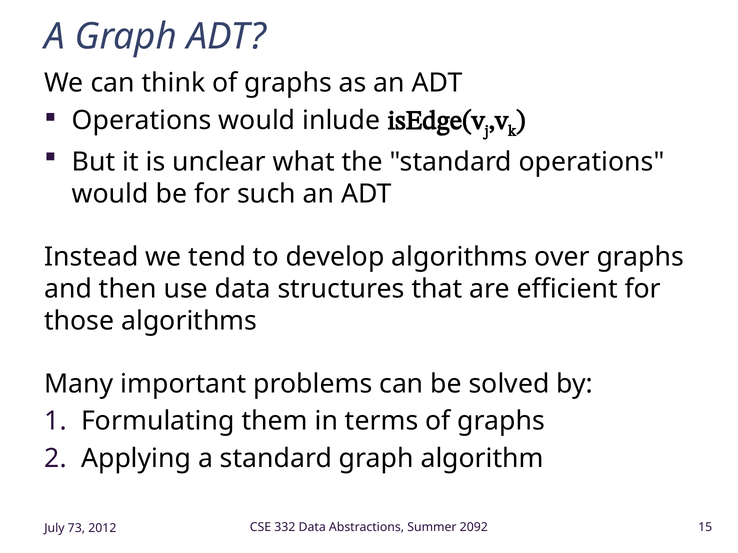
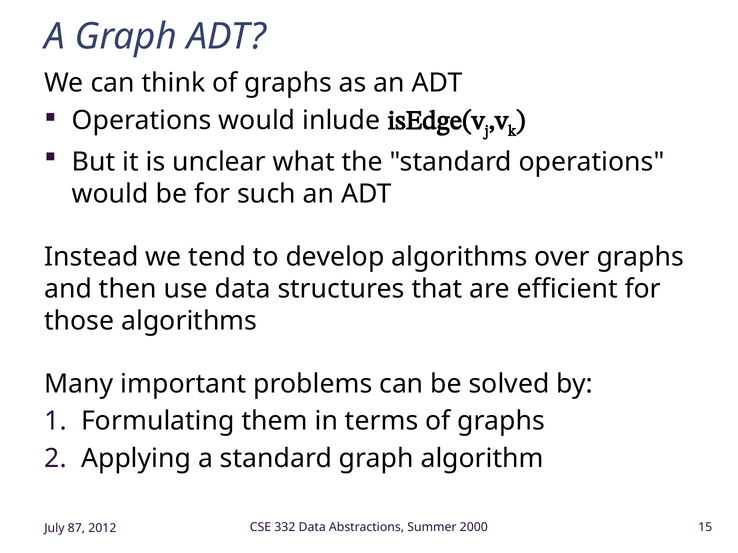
2092: 2092 -> 2000 (474, 528)
73: 73 -> 87 (76, 529)
